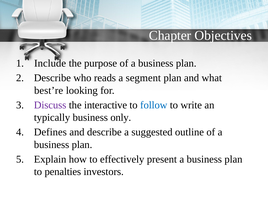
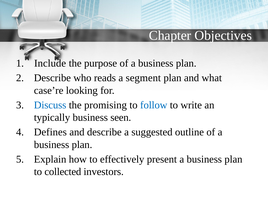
best’re: best’re -> case’re (49, 90)
Discuss colour: purple -> blue (50, 105)
interactive: interactive -> promising (106, 105)
only: only -> seen (121, 118)
penalties: penalties -> collected (63, 172)
